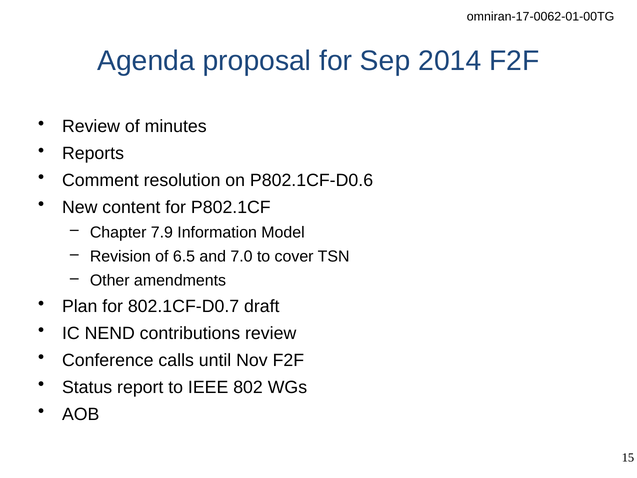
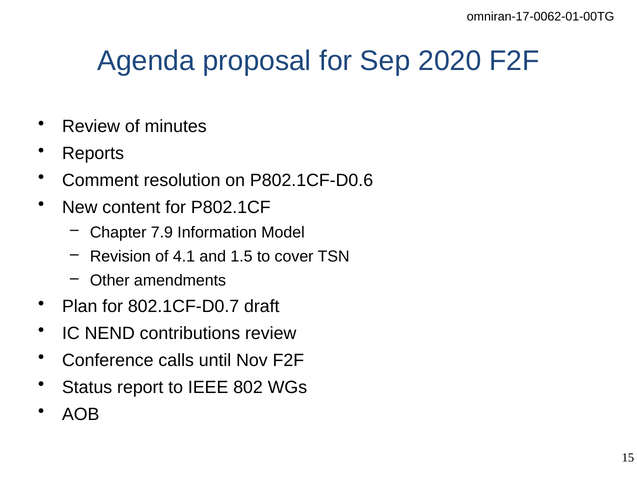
2014: 2014 -> 2020 (450, 61)
6.5: 6.5 -> 4.1 (184, 256)
7.0: 7.0 -> 1.5 (241, 256)
